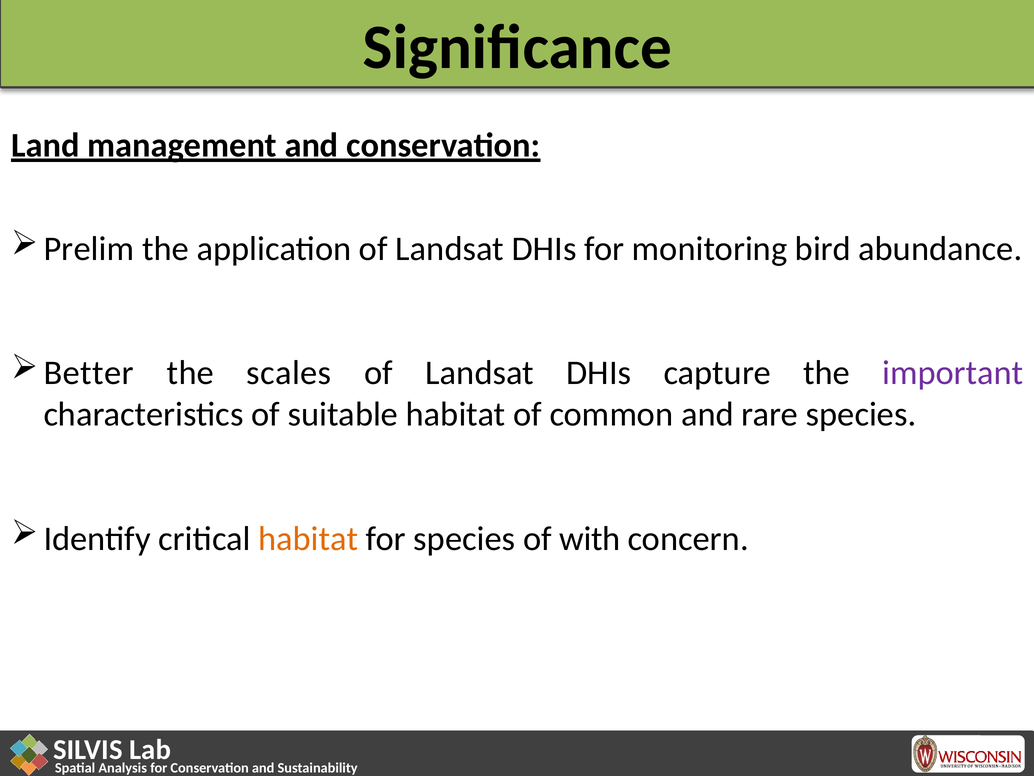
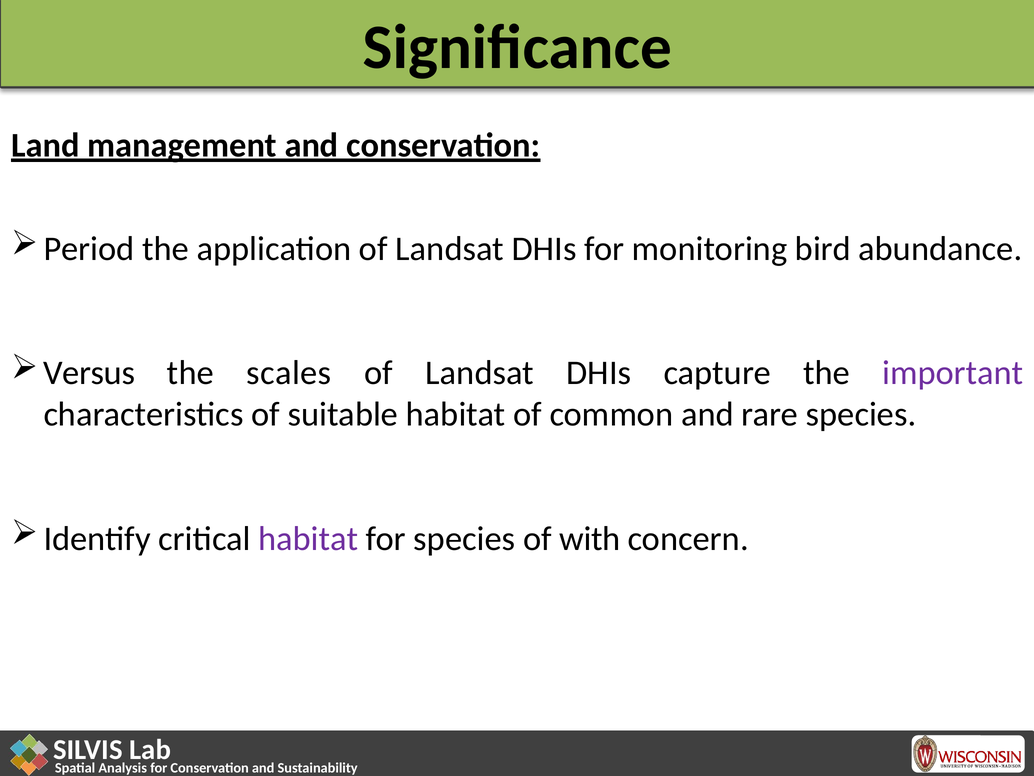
Prelim: Prelim -> Period (89, 249)
Better: Better -> Versus (89, 373)
habitat colour: orange -> purple (308, 538)
